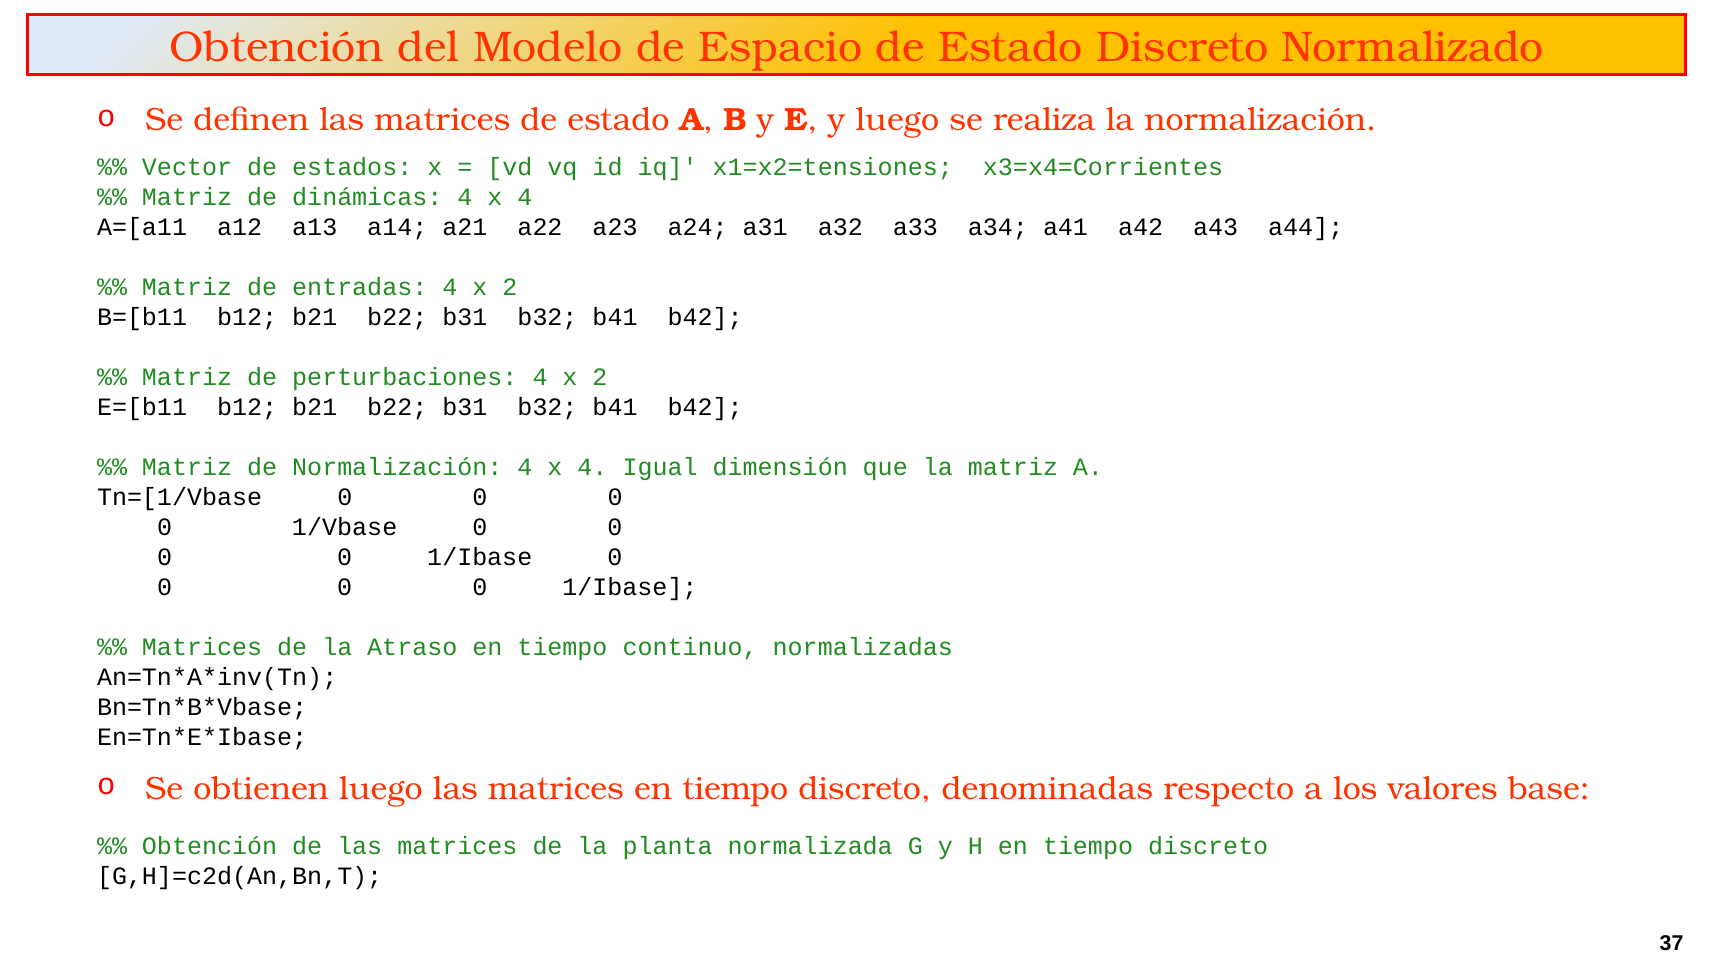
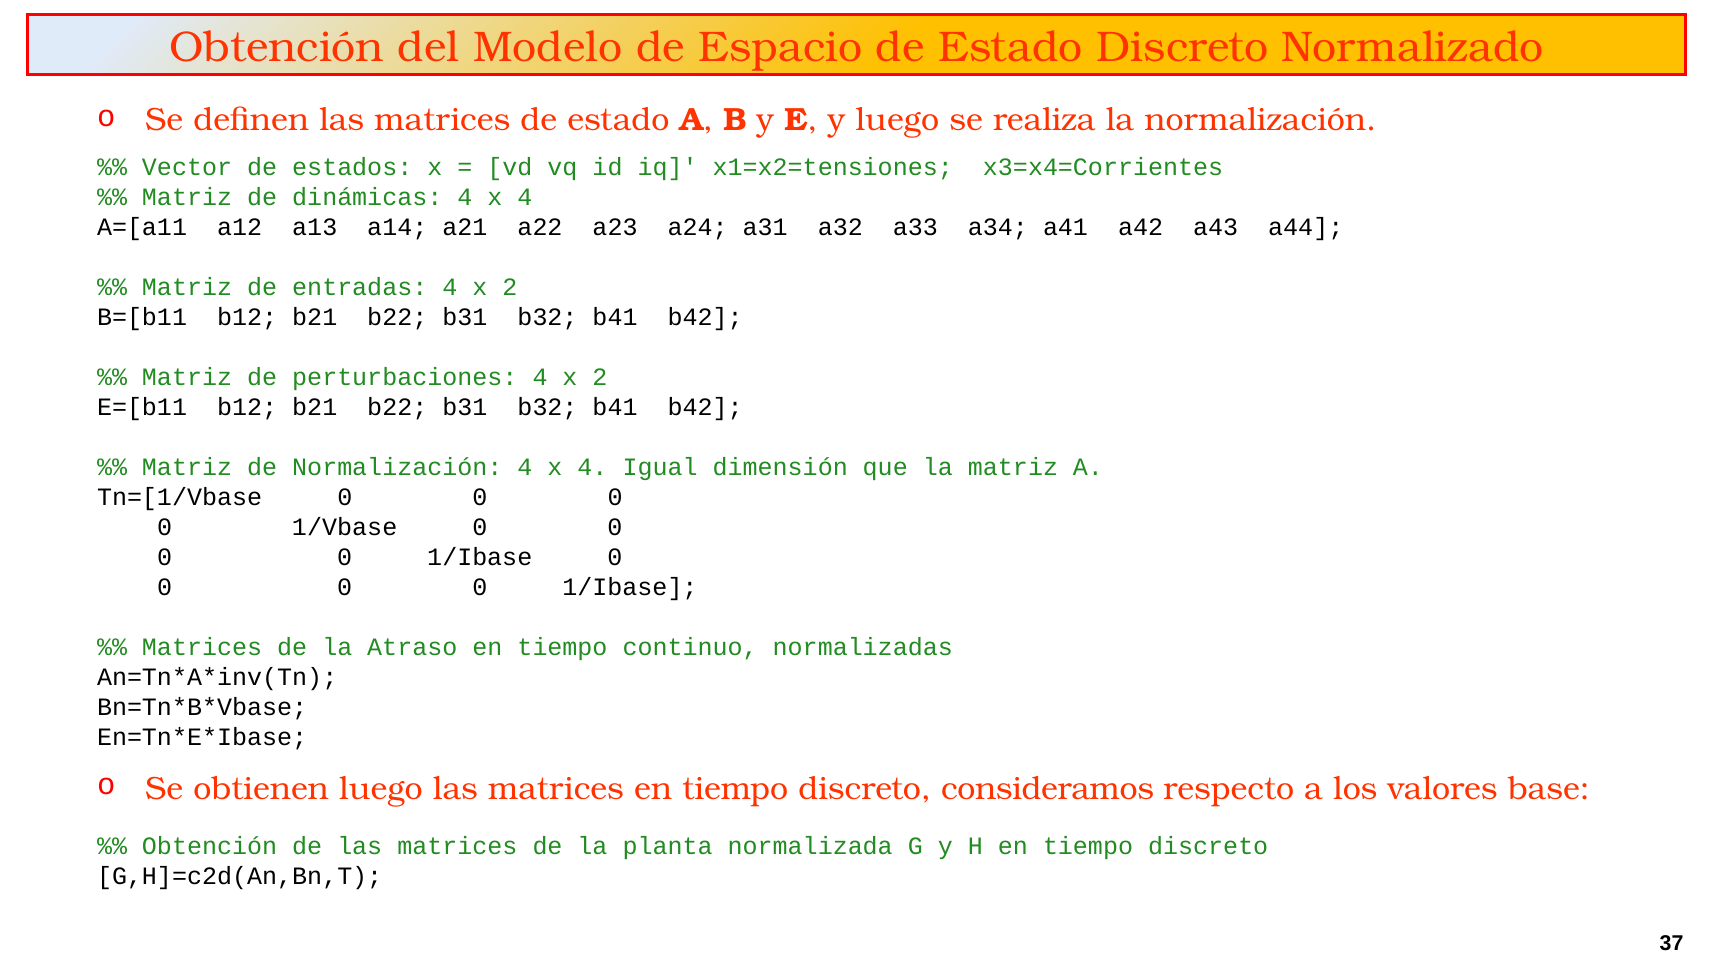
denominadas: denominadas -> consideramos (1048, 790)
